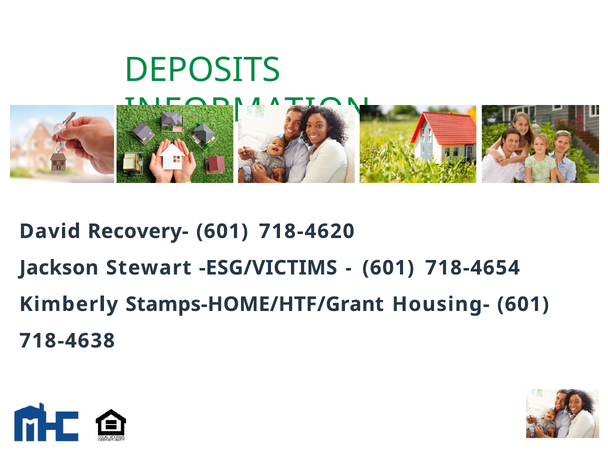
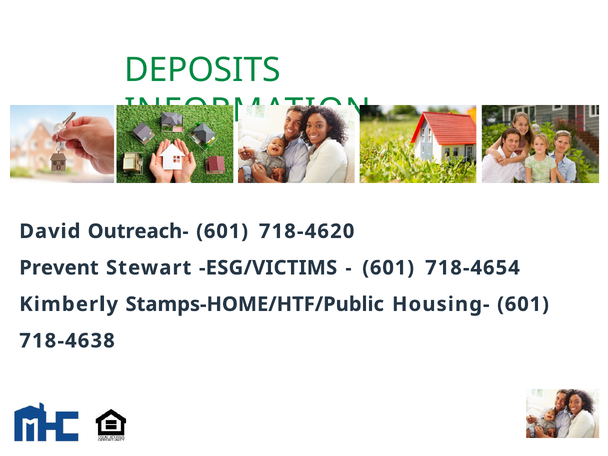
Recovery-: Recovery- -> Outreach- (138, 231)
Jackson: Jackson -> Prevent (59, 268)
Stamps-HOME/HTF/Grant: Stamps-HOME/HTF/Grant -> Stamps-HOME/HTF/Public (255, 304)
